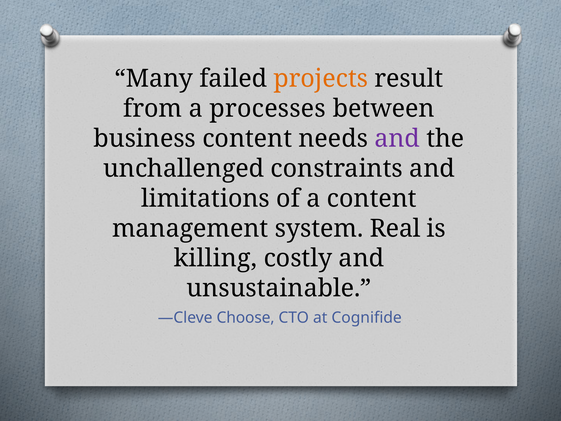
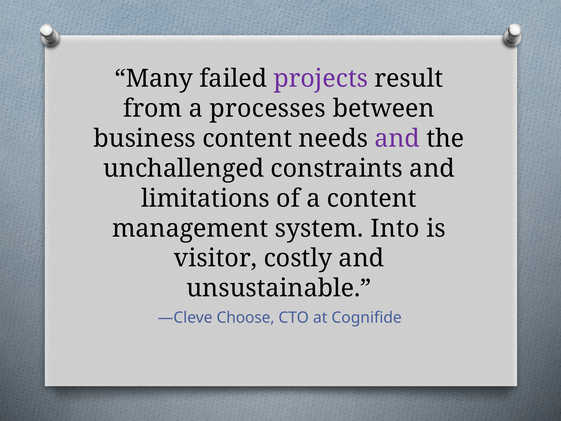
projects colour: orange -> purple (321, 79)
Real: Real -> Into (395, 228)
killing: killing -> visitor (215, 258)
